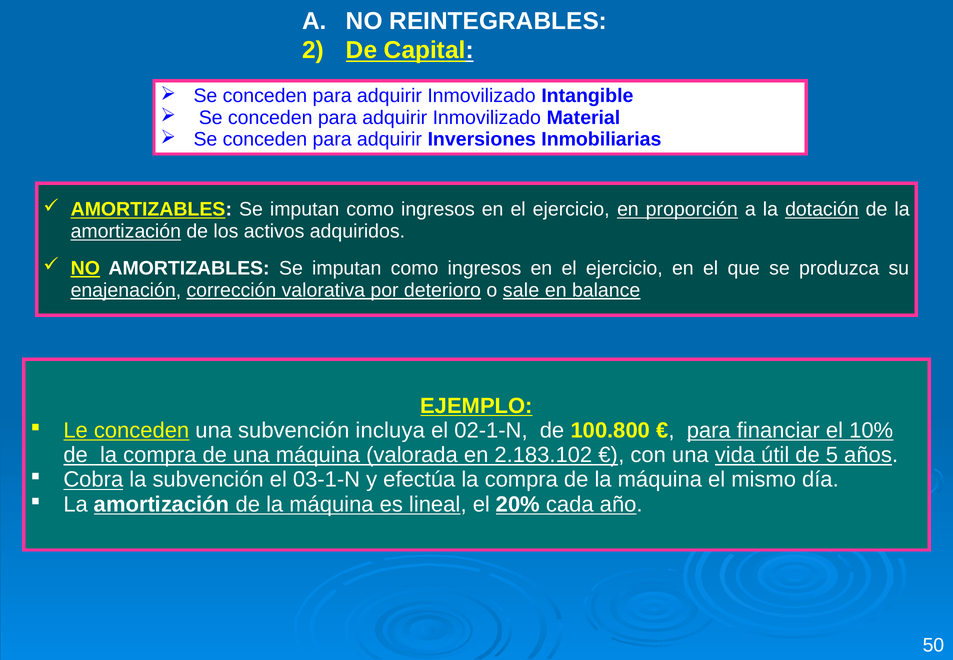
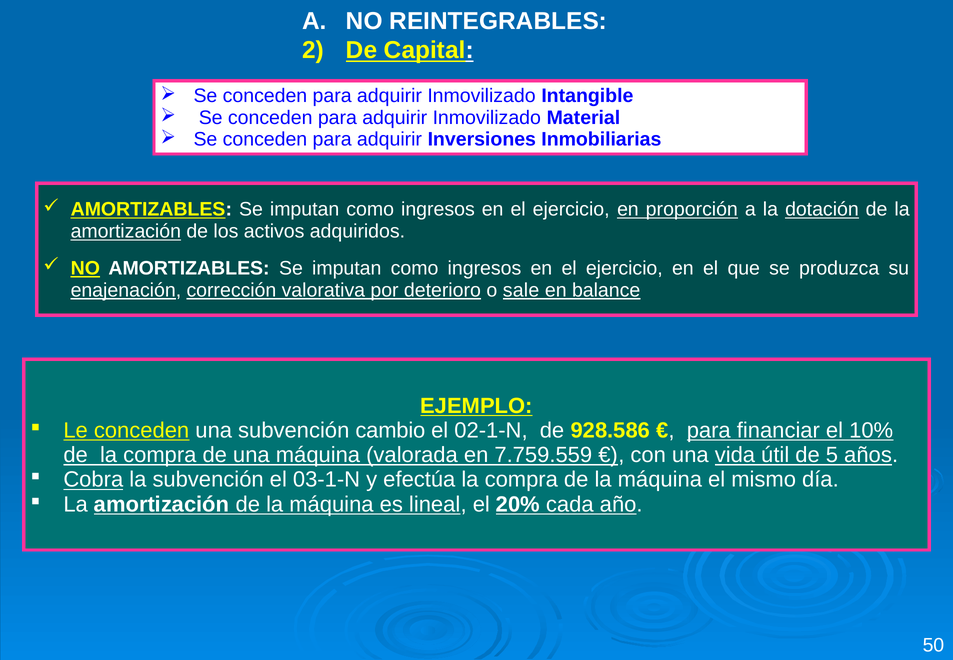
incluya: incluya -> cambio (390, 430)
100.800: 100.800 -> 928.586 (610, 430)
2.183.102: 2.183.102 -> 7.759.559 (543, 455)
